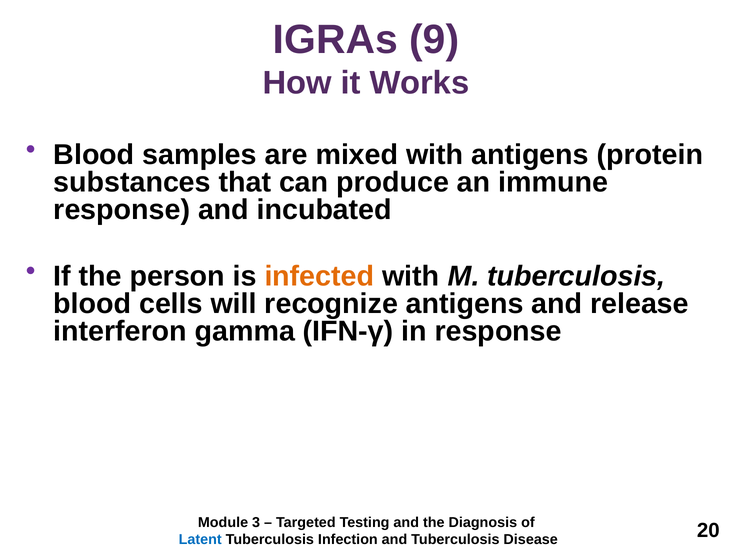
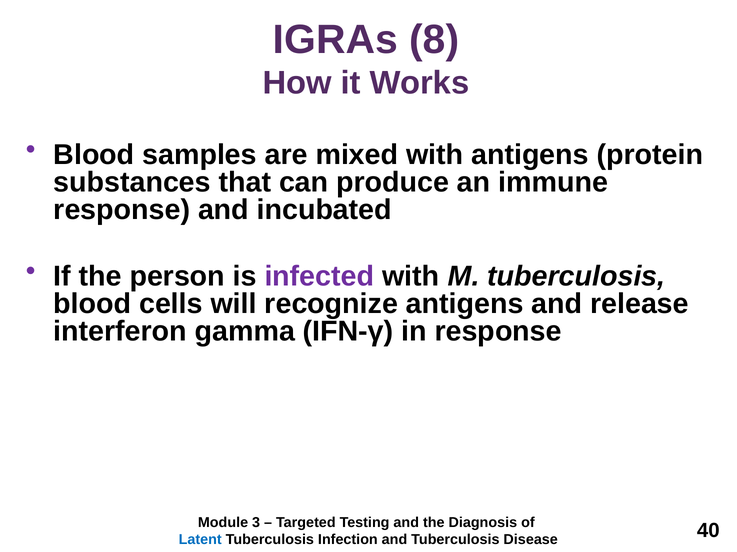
9: 9 -> 8 (434, 40)
infected colour: orange -> purple (319, 277)
20: 20 -> 40 (708, 531)
